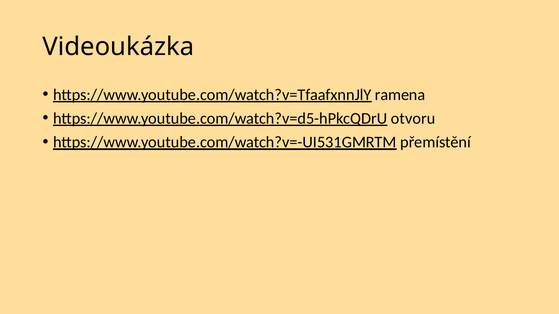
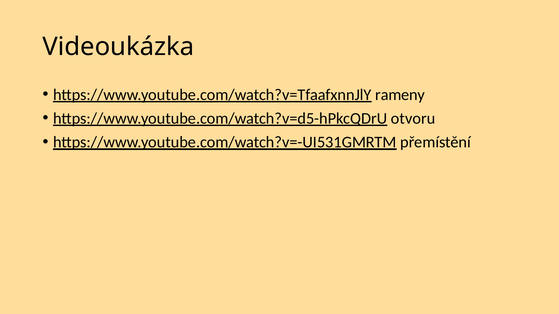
ramena: ramena -> rameny (400, 95)
